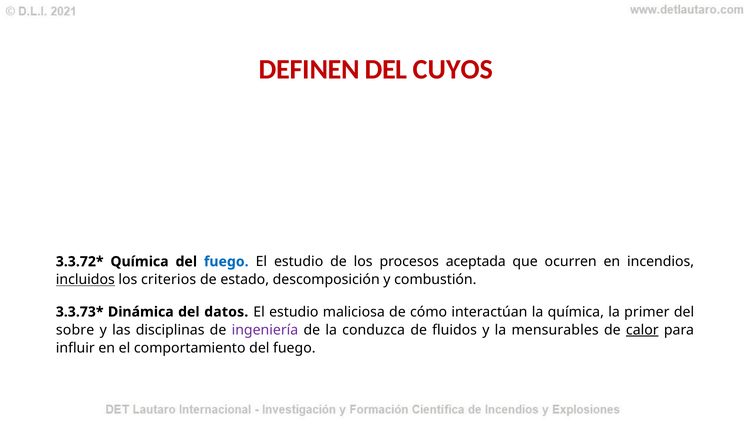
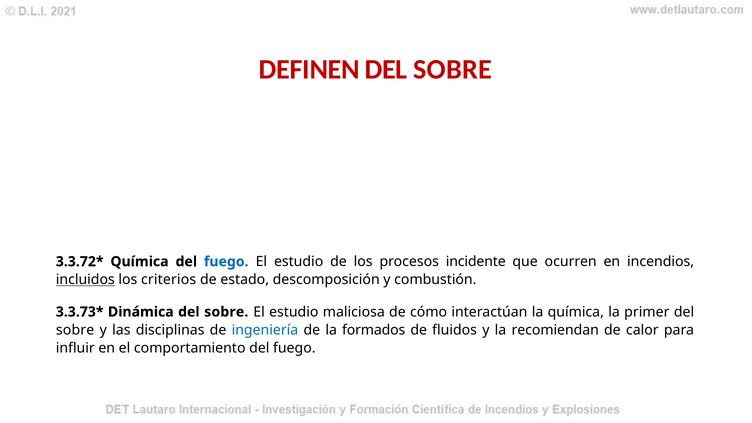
CUYOS: CUYOS -> SOBRE (453, 69)
aceptada: aceptada -> incidente (476, 262)
Dinámica del datos: datos -> sobre (226, 312)
ingeniería colour: purple -> blue (265, 330)
conduzca: conduzca -> formados (374, 330)
mensurables: mensurables -> recomiendan (555, 330)
calor underline: present -> none (642, 330)
